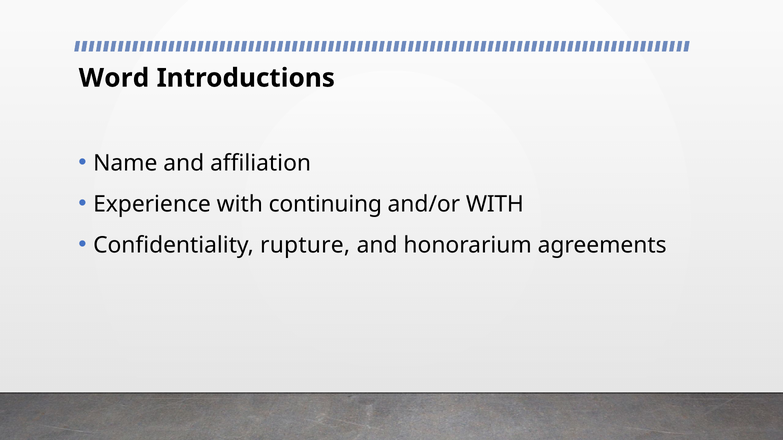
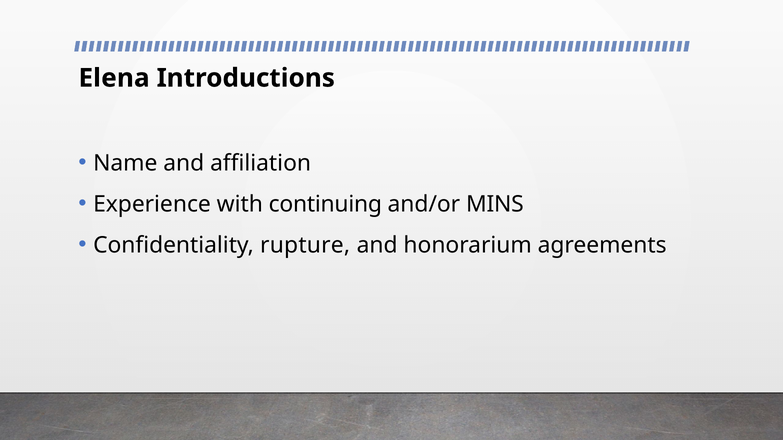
Word: Word -> Elena (114, 78)
and/or WITH: WITH -> MINS (495, 204)
